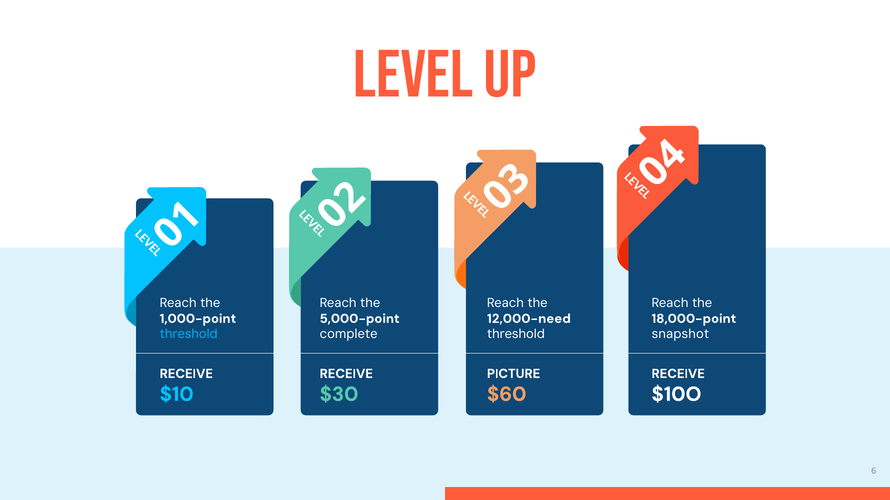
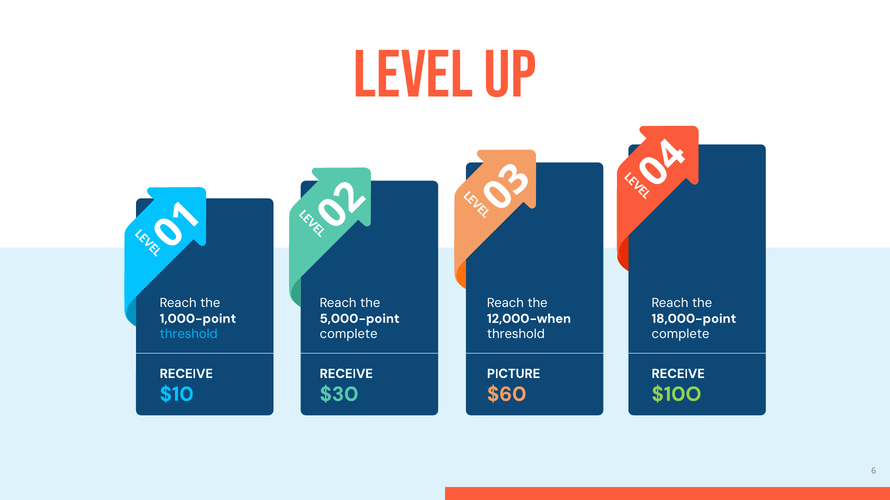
12,000-need: 12,000-need -> 12,000-when (529, 319)
snapshot: snapshot -> complete (681, 335)
$10O colour: white -> light green (677, 395)
